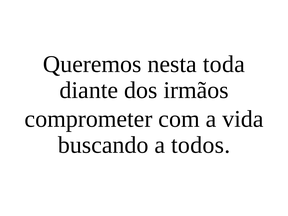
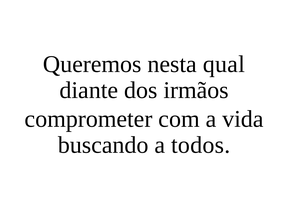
toda: toda -> qual (224, 64)
